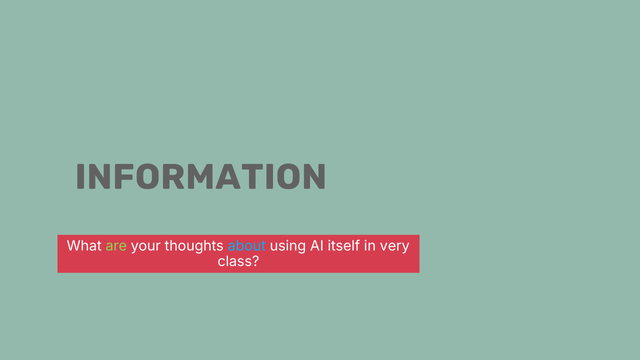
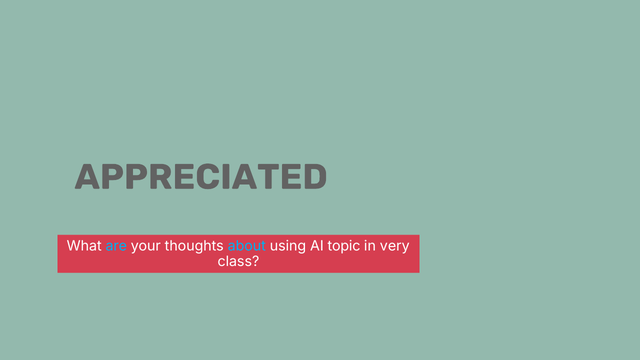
INFORMATION: INFORMATION -> APPRECIATED (201, 177)
are colour: light green -> light blue (116, 246)
itself: itself -> topic (344, 246)
